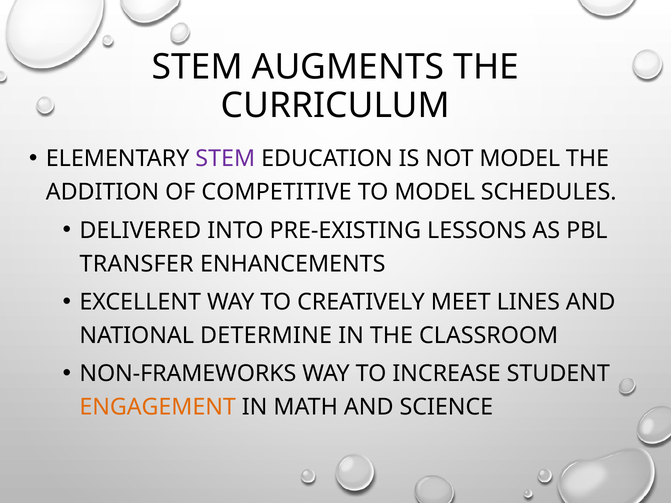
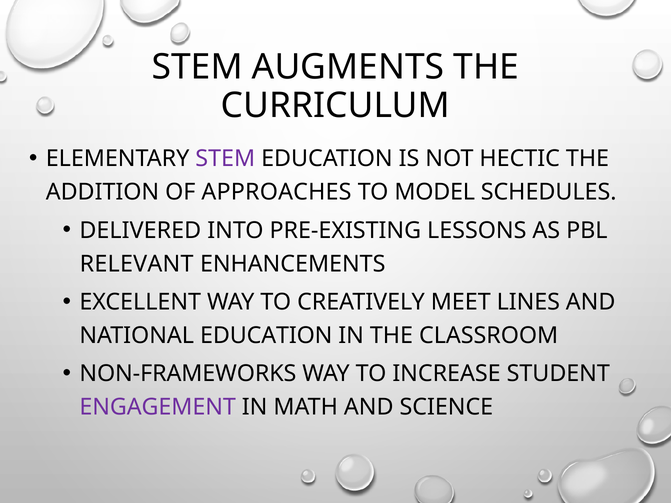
NOT MODEL: MODEL -> HECTIC (520, 159)
COMPETITIVE: COMPETITIVE -> APPROACHES (276, 192)
TRANSFER: TRANSFER -> RELEVANT (137, 264)
NATIONAL DETERMINE: DETERMINE -> EDUCATION (266, 336)
ENGAGEMENT colour: orange -> purple (158, 407)
